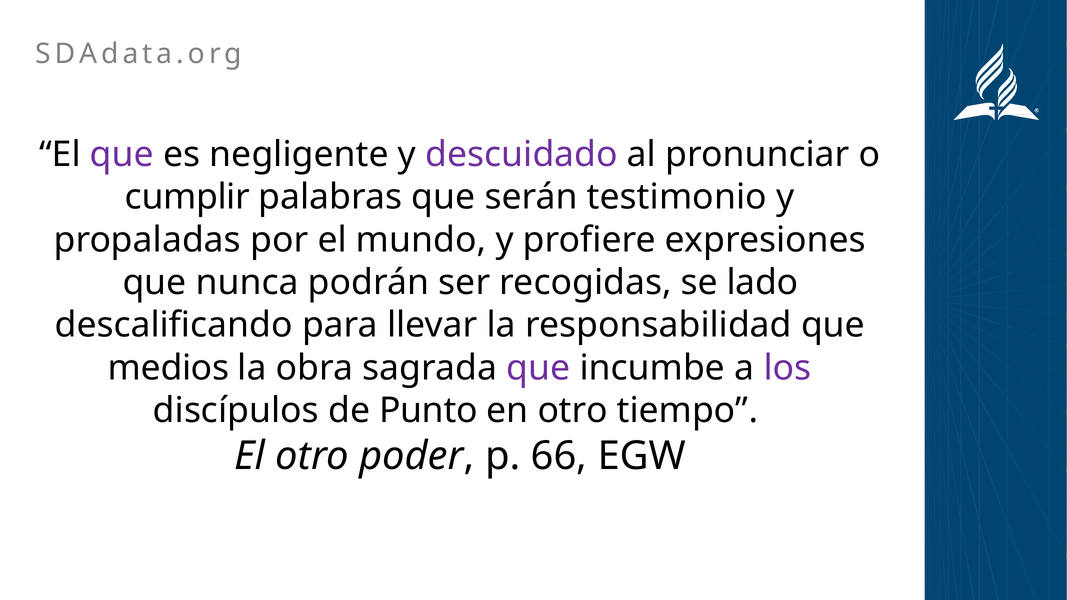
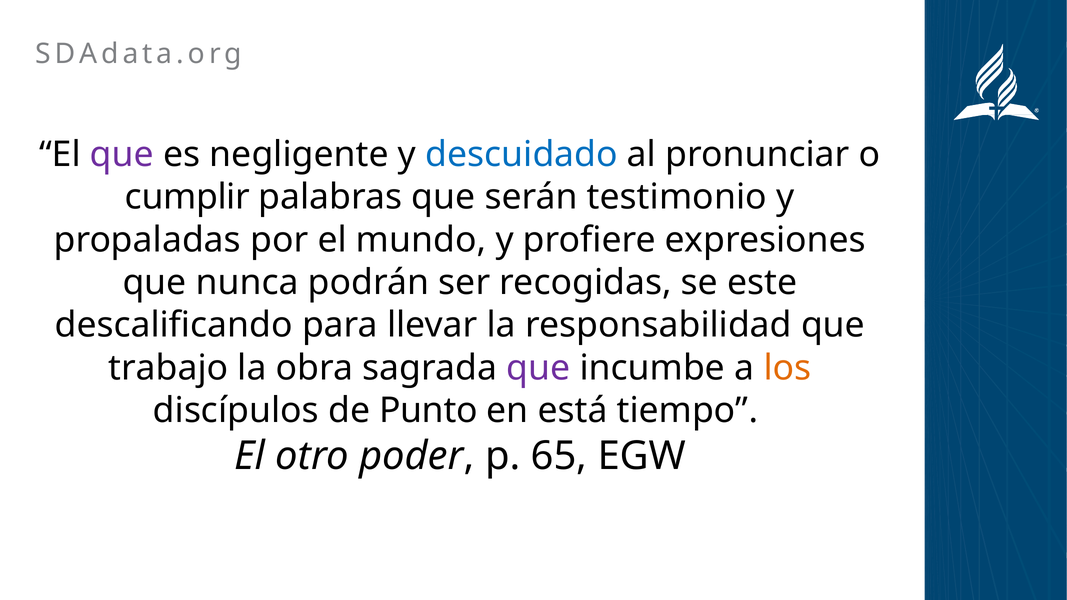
descuidado colour: purple -> blue (522, 154)
lado: lado -> este (762, 283)
medios: medios -> trabajo (168, 368)
los colour: purple -> orange (787, 368)
en otro: otro -> está (573, 411)
66: 66 -> 65 (559, 456)
